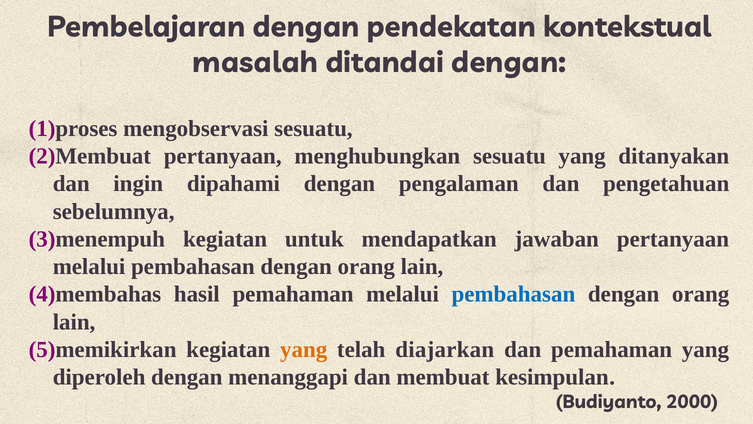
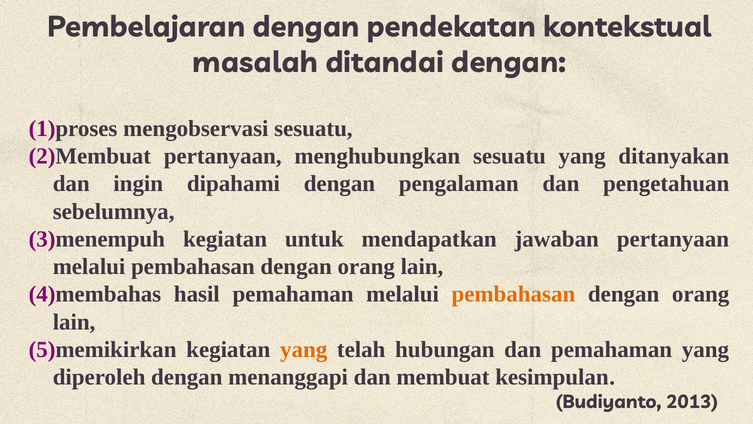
pembahasan colour: blue -> orange (513, 294)
diajarkan: diajarkan -> hubungan (445, 349)
2000: 2000 -> 2013 (692, 402)
